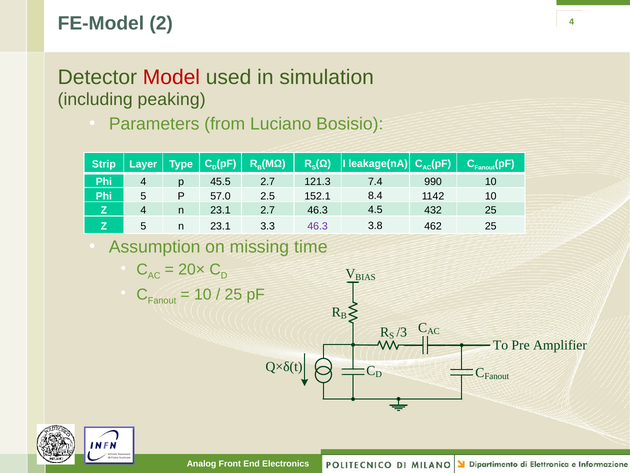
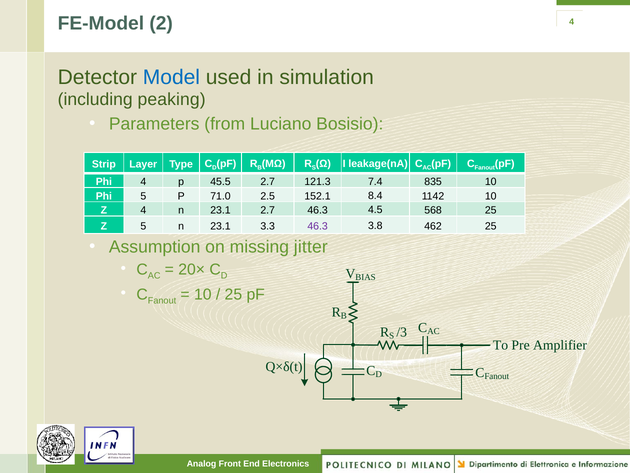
Model colour: red -> blue (171, 77)
990: 990 -> 835 (433, 182)
57.0: 57.0 -> 71.0 (220, 196)
432: 432 -> 568 (433, 210)
time: time -> jitter (311, 246)
